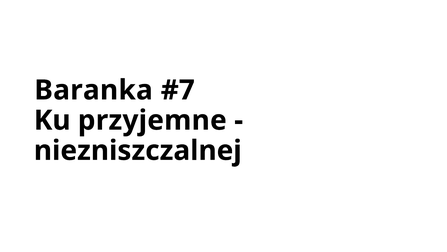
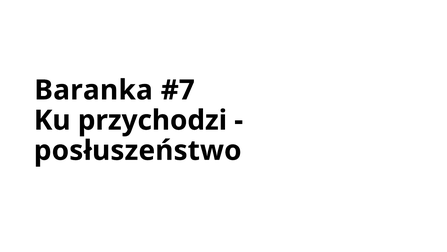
przyjemne: przyjemne -> przychodzi (152, 120)
niezniszczalnej: niezniszczalnej -> posłuszeństwo (138, 150)
